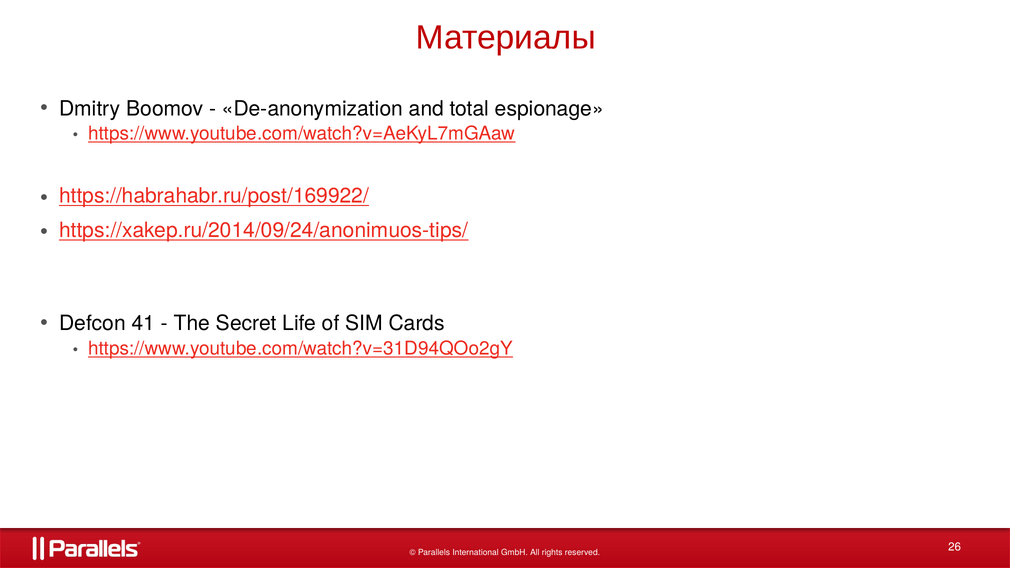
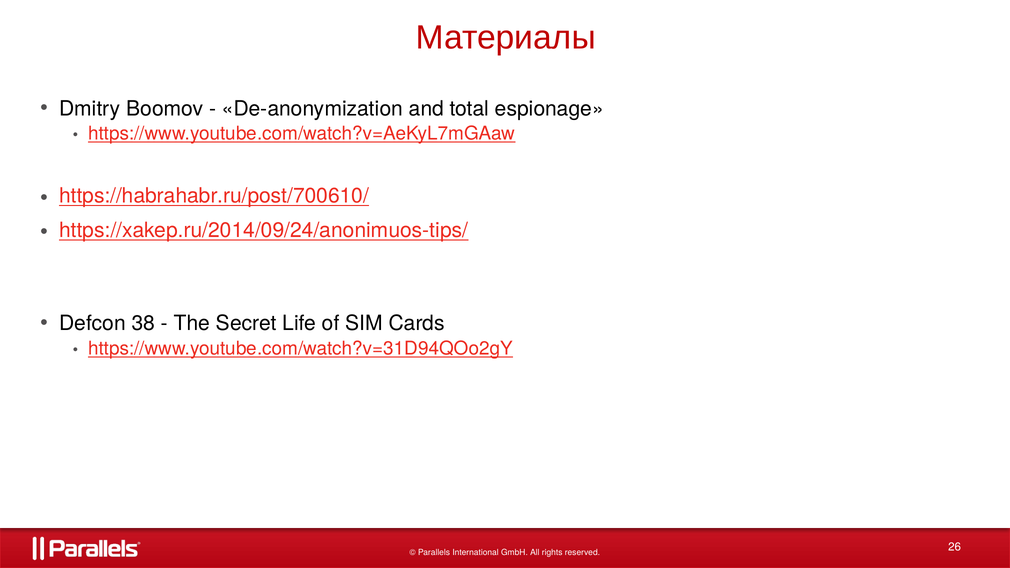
https://habrahabr.ru/post/169922/: https://habrahabr.ru/post/169922/ -> https://habrahabr.ru/post/700610/ (214, 196)
41: 41 -> 38 (143, 324)
